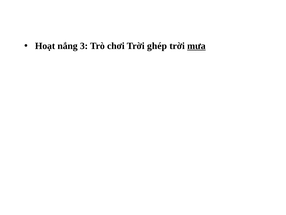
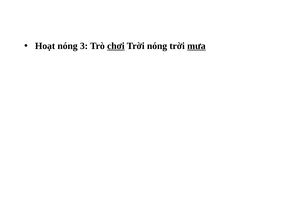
Hoạt nắng: nắng -> nóng (68, 46)
chơi underline: none -> present (116, 46)
Trời ghép: ghép -> nóng (157, 46)
